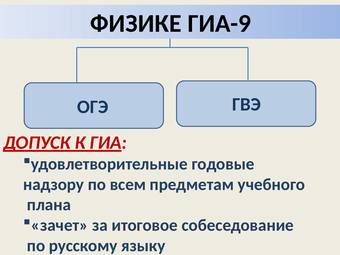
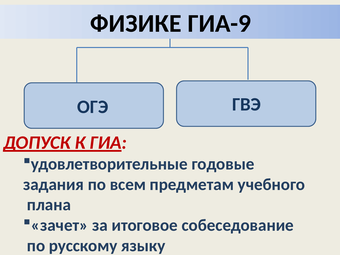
надзору: надзору -> задания (54, 184)
